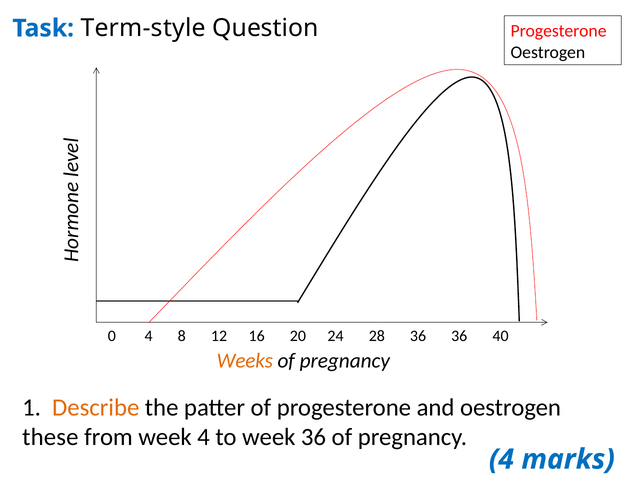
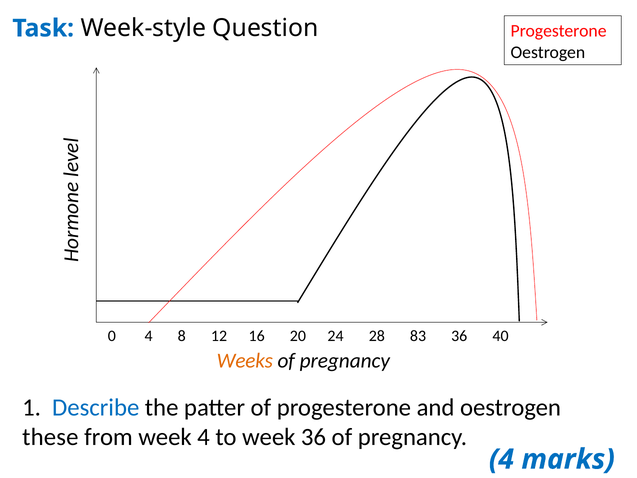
Term-style: Term-style -> Week-style (143, 28)
28 36: 36 -> 83 (418, 336)
Describe colour: orange -> blue (96, 407)
